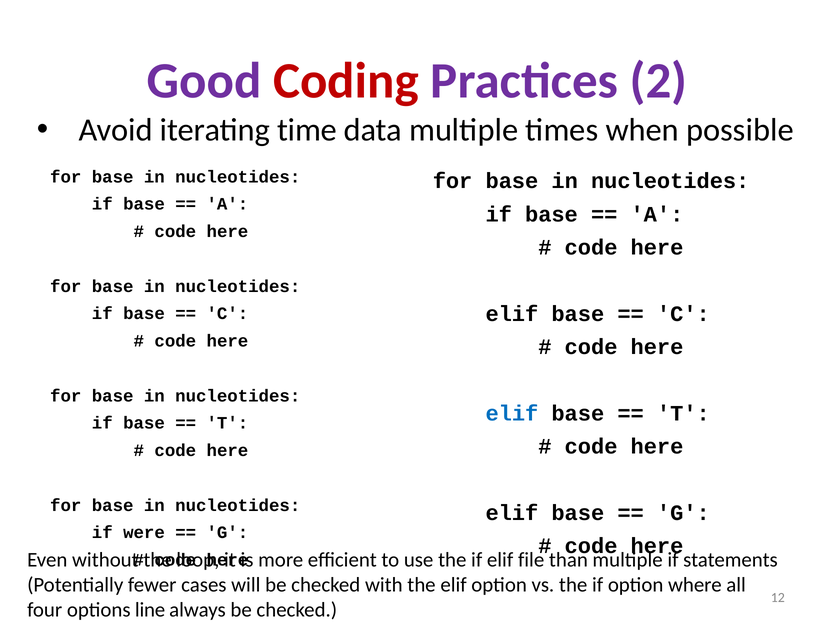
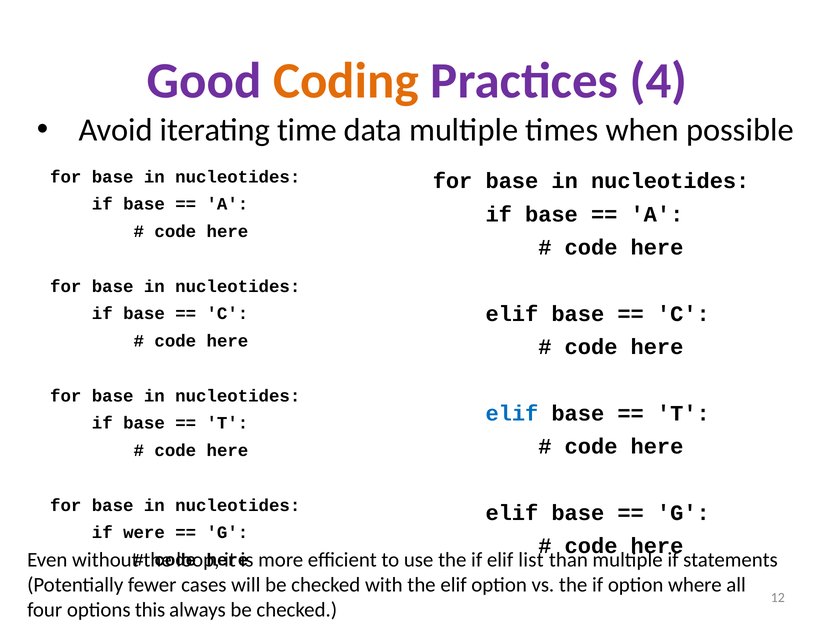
Coding colour: red -> orange (346, 81)
2: 2 -> 4 (659, 81)
file: file -> list (531, 560)
line: line -> this (150, 610)
